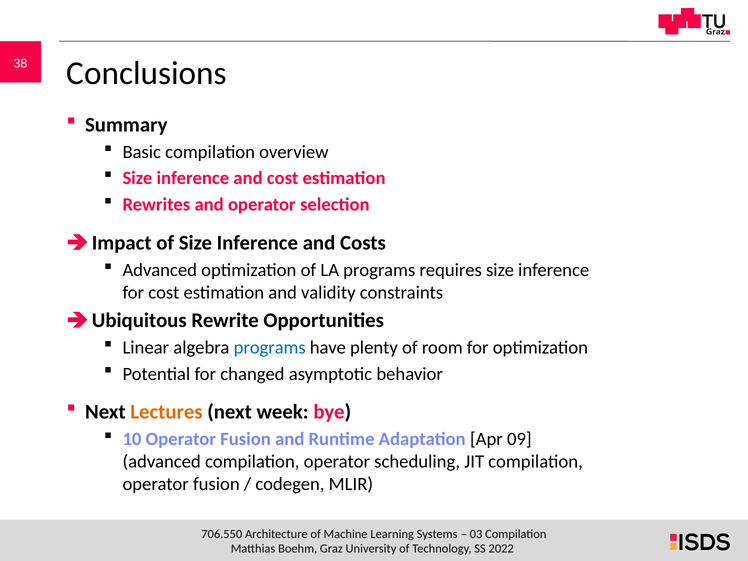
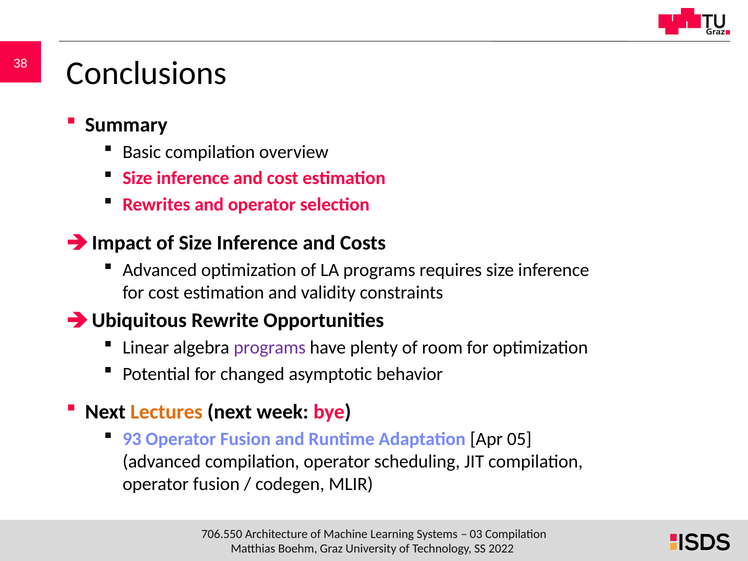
programs colour: blue -> purple (270, 348)
10: 10 -> 93 (132, 439)
09: 09 -> 05 (519, 439)
